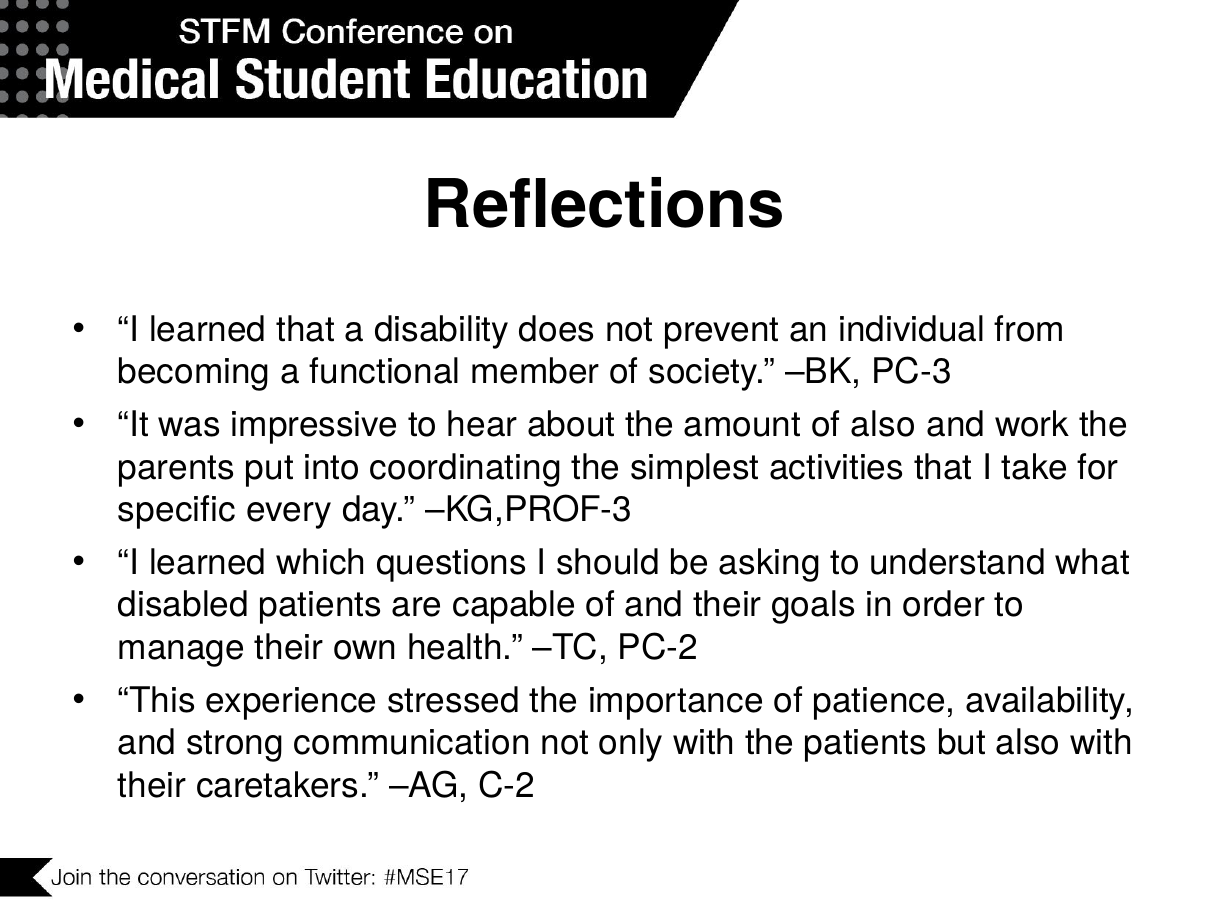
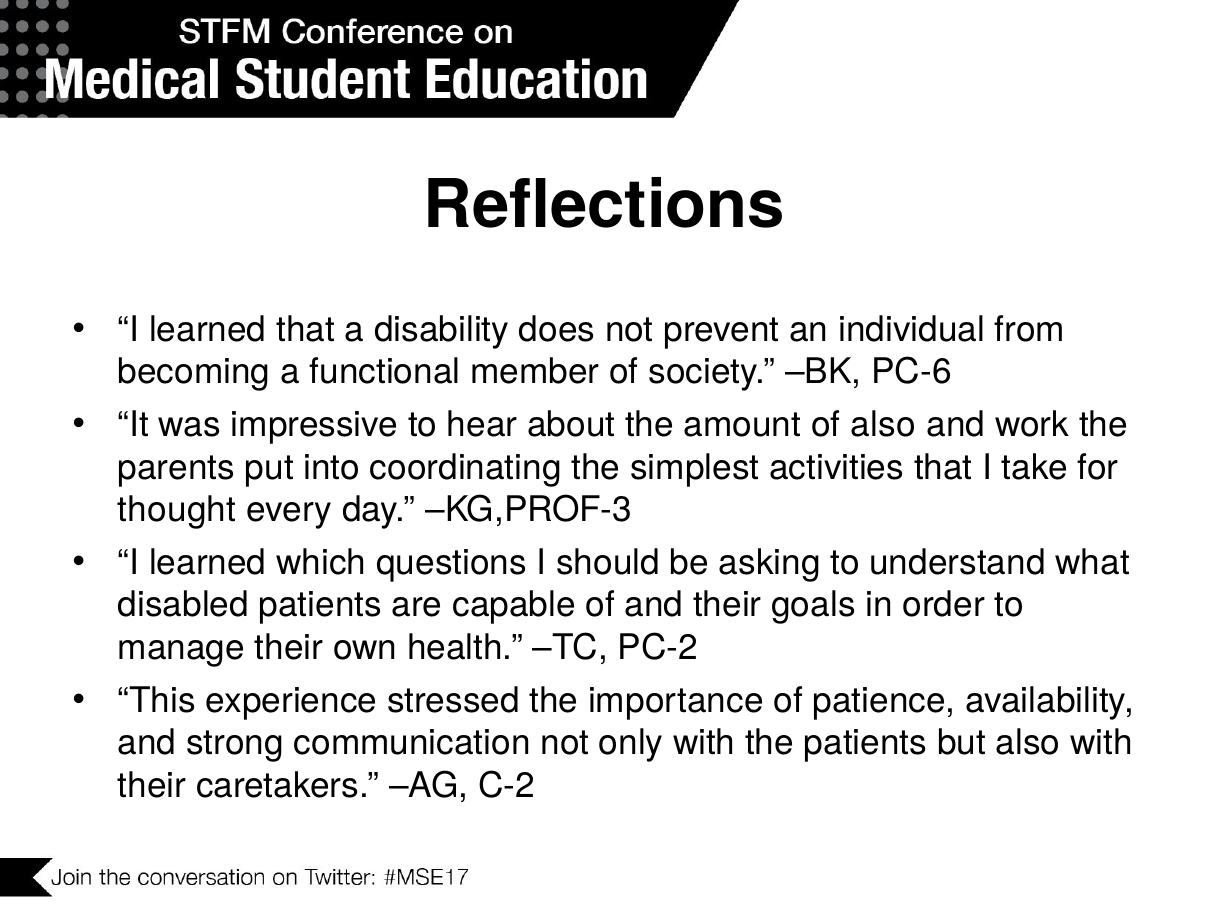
PC-3: PC-3 -> PC-6 (912, 372)
specific: specific -> thought (177, 510)
